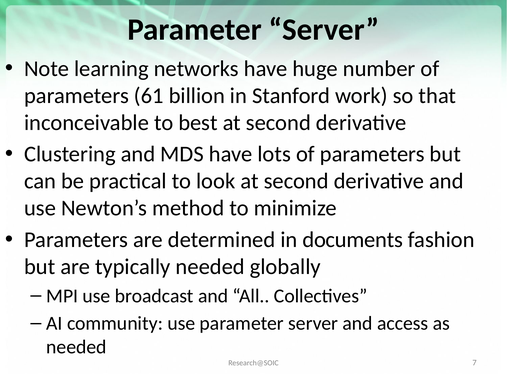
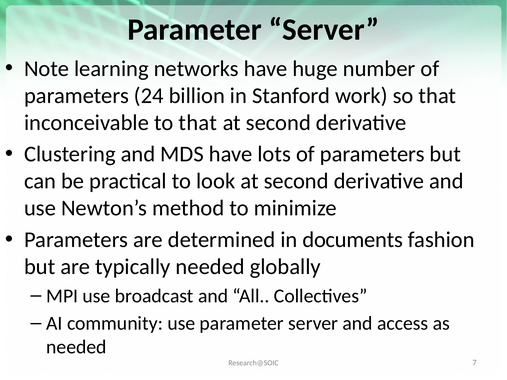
61: 61 -> 24 (149, 96)
to best: best -> that (198, 123)
